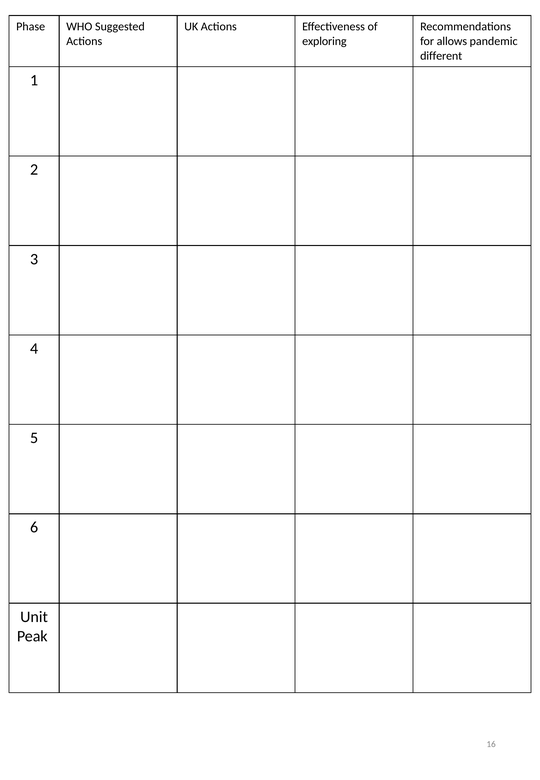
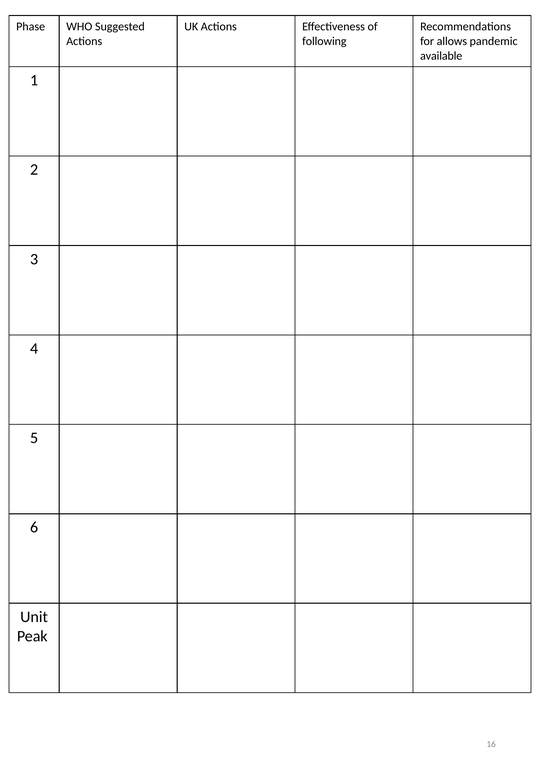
exploring: exploring -> following (324, 41)
different: different -> available (441, 56)
